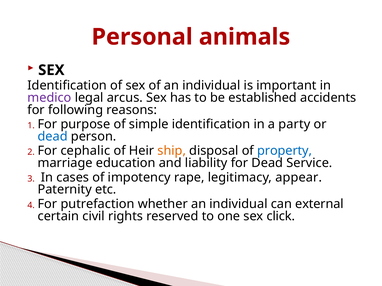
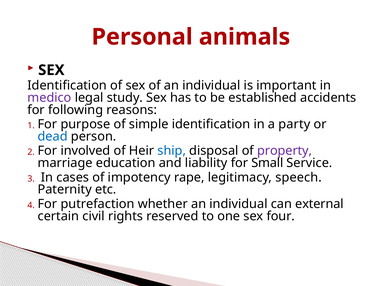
arcus: arcus -> study (125, 98)
cephalic: cephalic -> involved (85, 151)
ship colour: orange -> blue (172, 151)
property colour: blue -> purple (285, 151)
for Dead: Dead -> Small (267, 163)
appear: appear -> speech (299, 178)
click: click -> four (281, 216)
